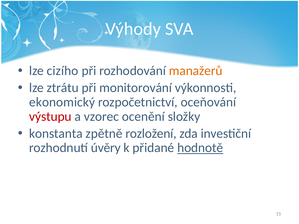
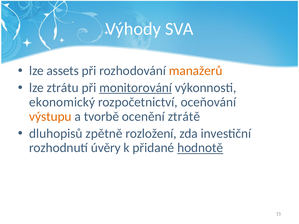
cizího: cizího -> assets (63, 71)
monitorování underline: none -> present (136, 88)
výstupu colour: red -> orange (50, 117)
vzorec: vzorec -> tvorbě (101, 117)
složky: složky -> ztrátě (184, 117)
konstanta: konstanta -> dluhopisů (56, 134)
